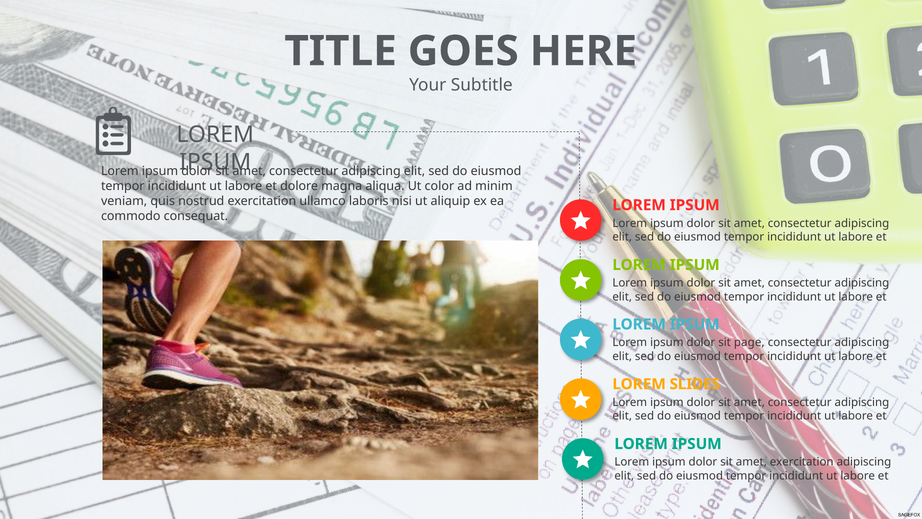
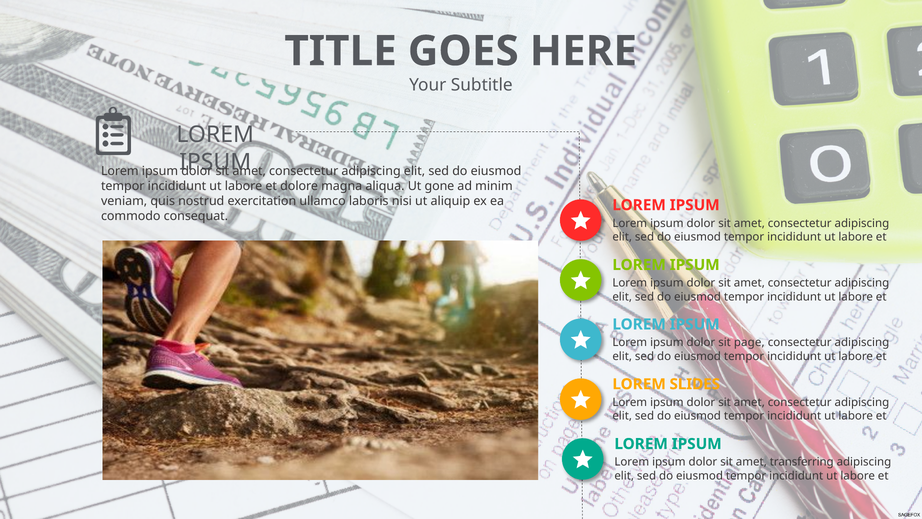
color: color -> gone (439, 186)
amet exercitation: exercitation -> transferring (802, 462)
